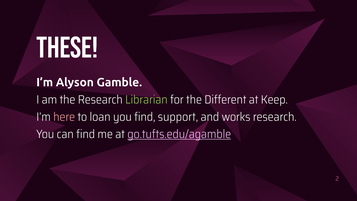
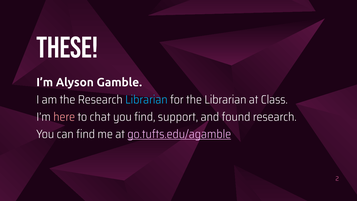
Librarian colour: light green -> light blue (146, 100)
the Different: Different -> Librarian (225, 100)
Keep: Keep -> Class (274, 100)
loan: loan -> chat (100, 117)
works: works -> found (236, 117)
